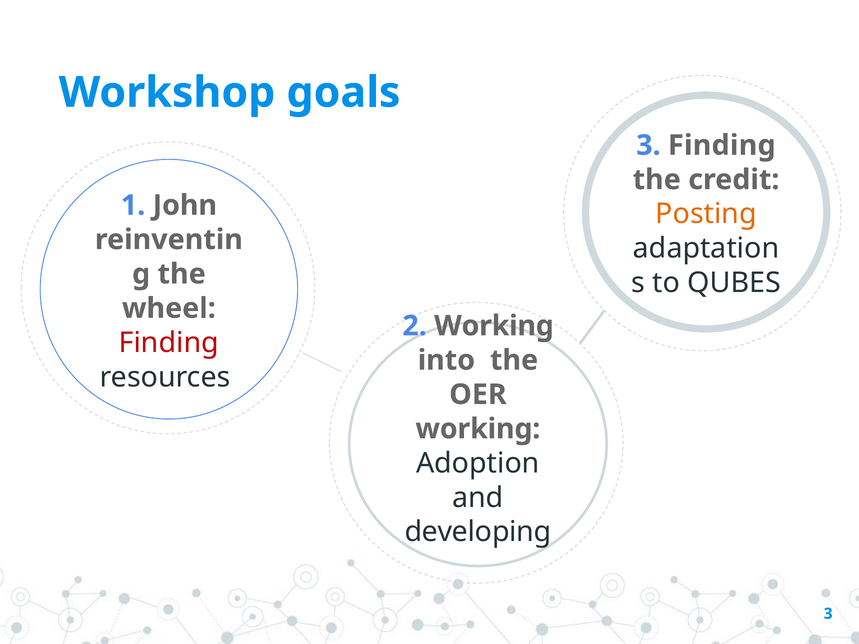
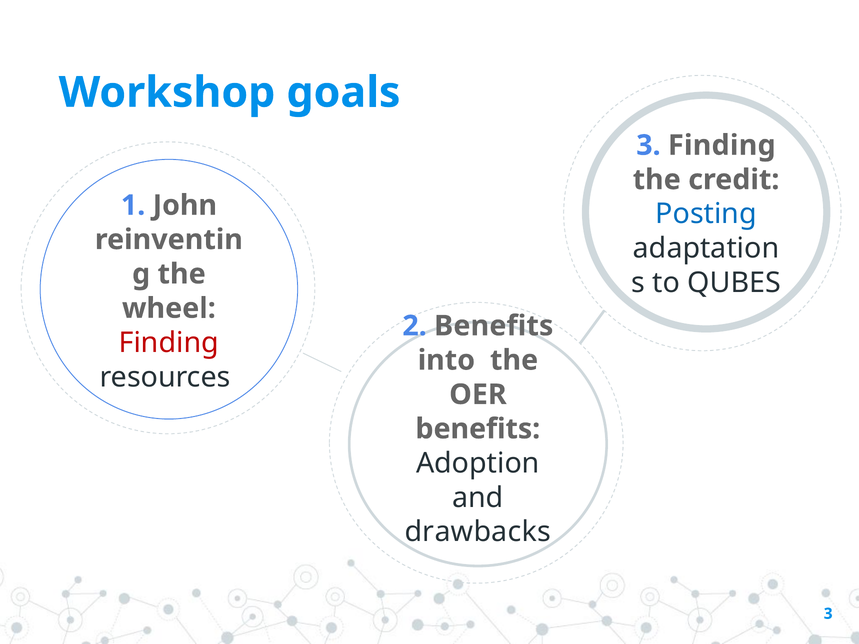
Posting colour: orange -> blue (706, 214)
2 Working: Working -> Benefits (494, 326)
working: working -> benefits (478, 429)
developing: developing -> drawbacks (478, 532)
